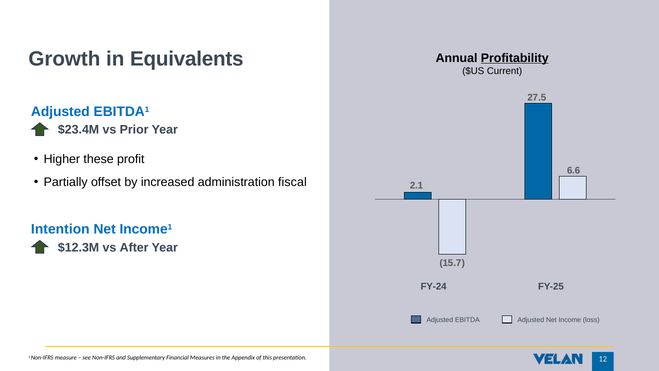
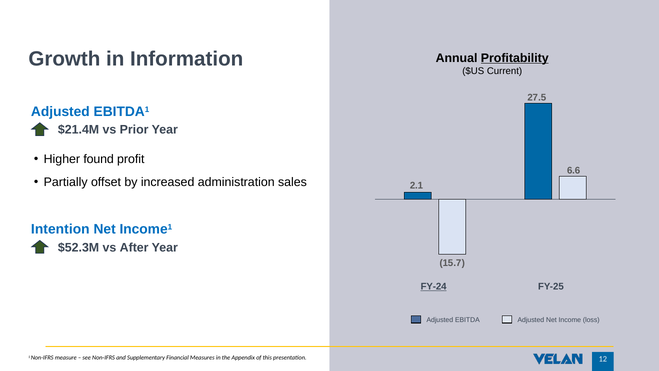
Equivalents: Equivalents -> Information (187, 59)
$23.4M: $23.4M -> $21.4M (79, 130)
these: these -> found (99, 159)
fiscal: fiscal -> sales (292, 182)
$12.3M: $12.3M -> $52.3M (79, 247)
FY-24 underline: none -> present (434, 287)
